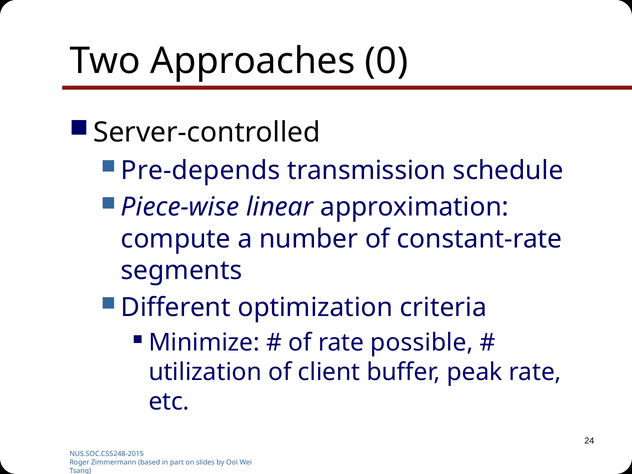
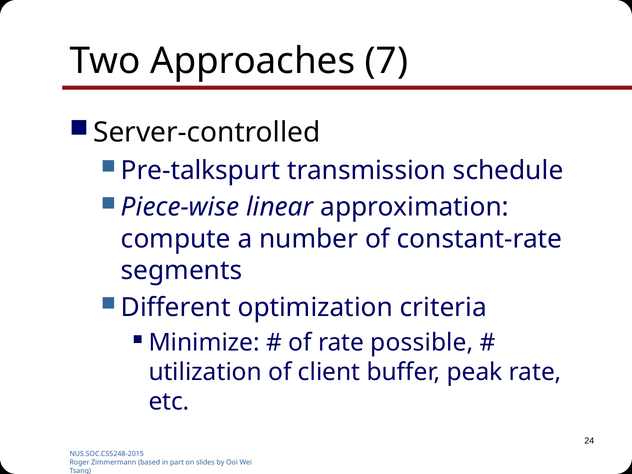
0: 0 -> 7 (387, 61)
Pre-depends: Pre-depends -> Pre-talkspurt (201, 170)
